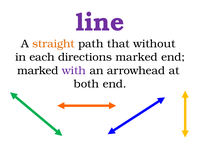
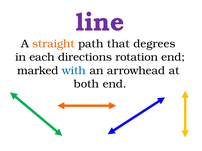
without: without -> degrees (154, 44)
directions marked: marked -> rotation (137, 57)
with colour: purple -> blue (74, 71)
